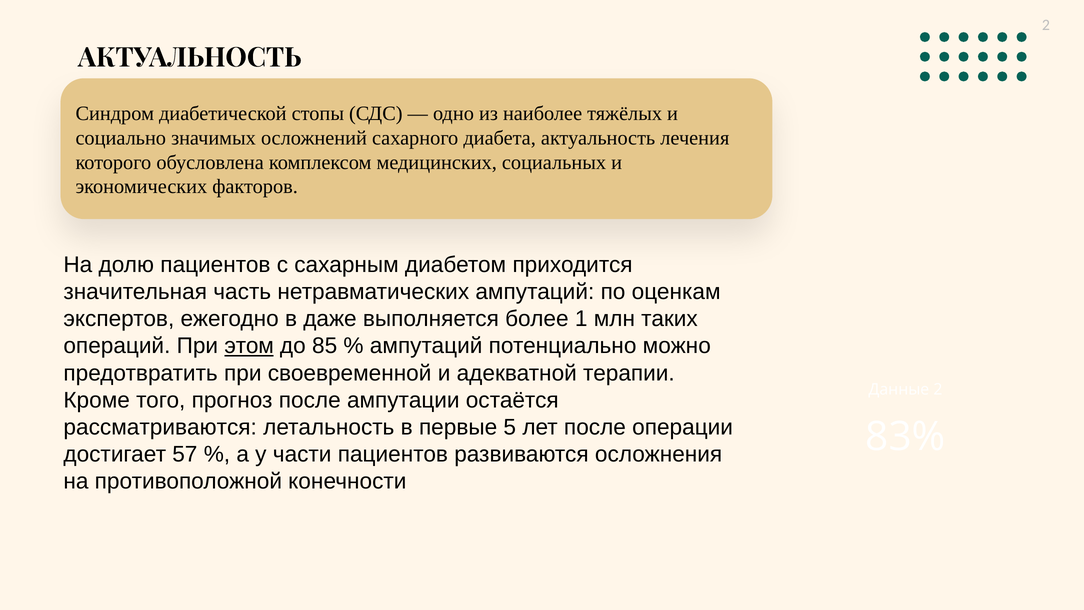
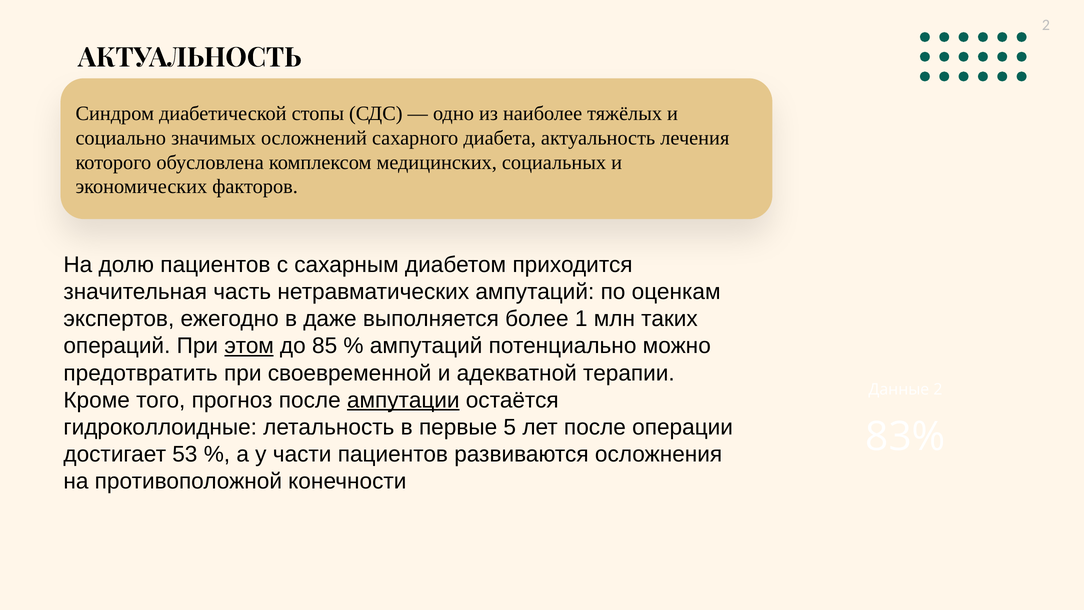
ампутации underline: none -> present (403, 400)
рассматриваются: рассматриваются -> гидроколлоидные (160, 427)
57: 57 -> 53 (185, 454)
